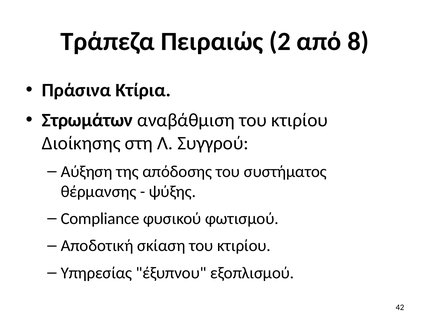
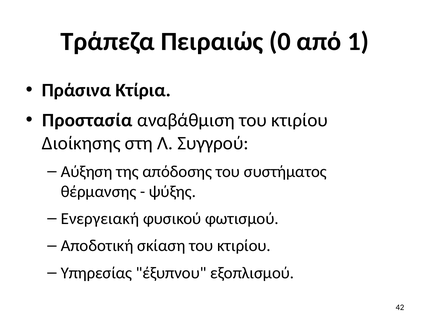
2: 2 -> 0 (280, 42)
8: 8 -> 1 (358, 42)
Στρωμάτων: Στρωμάτων -> Προστασία (87, 120)
Compliance: Compliance -> Ενεργειακή (100, 219)
